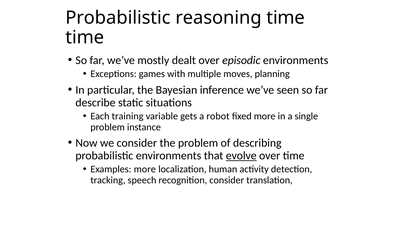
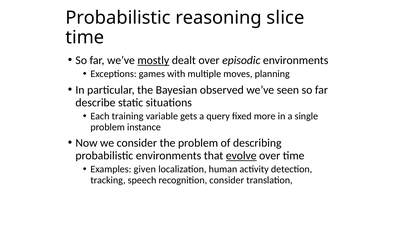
reasoning time: time -> slice (286, 18)
mostly underline: none -> present (153, 60)
inference: inference -> observed (222, 90)
robot: robot -> query (218, 116)
Examples more: more -> given (145, 169)
